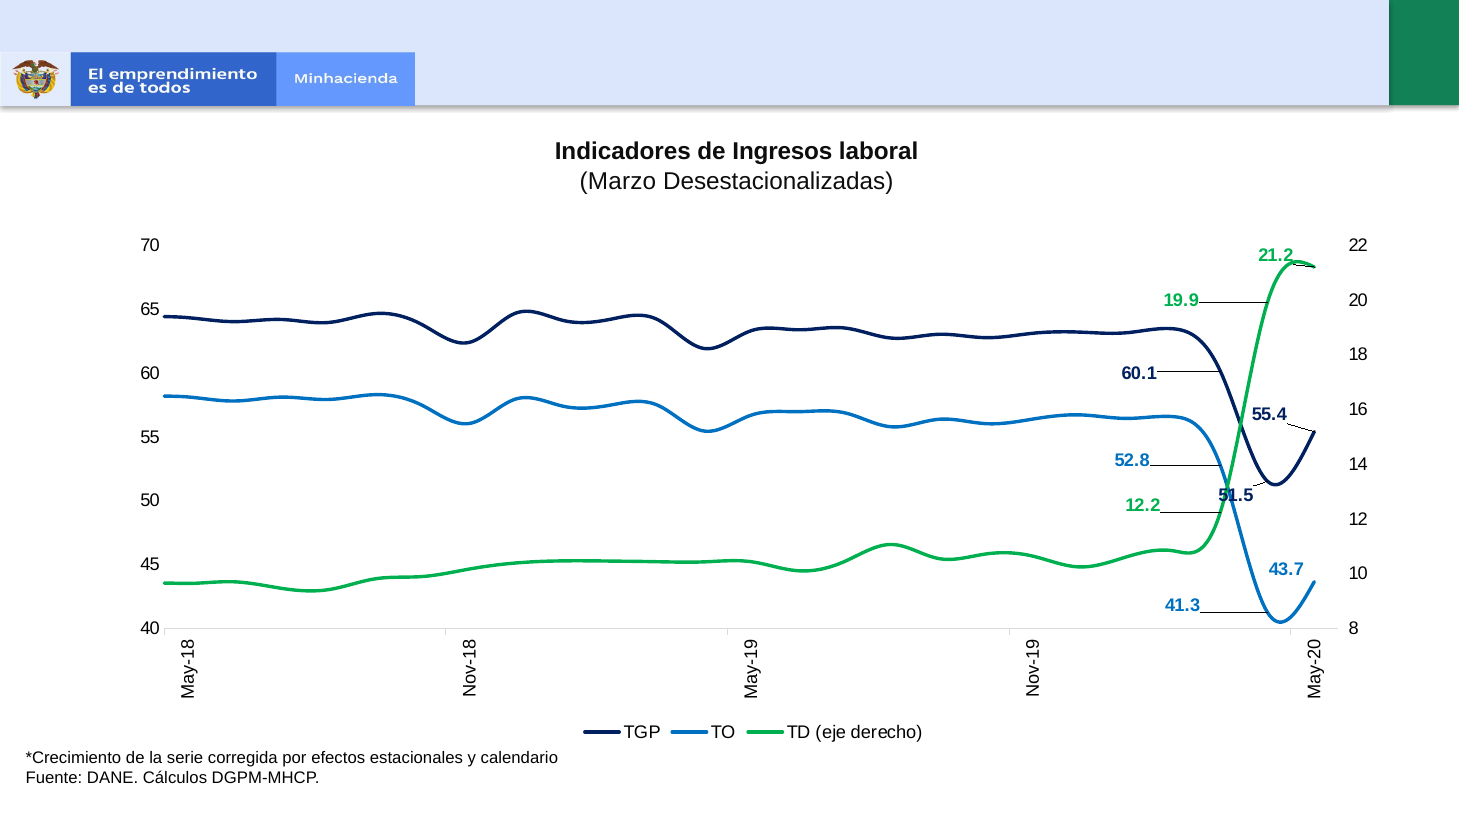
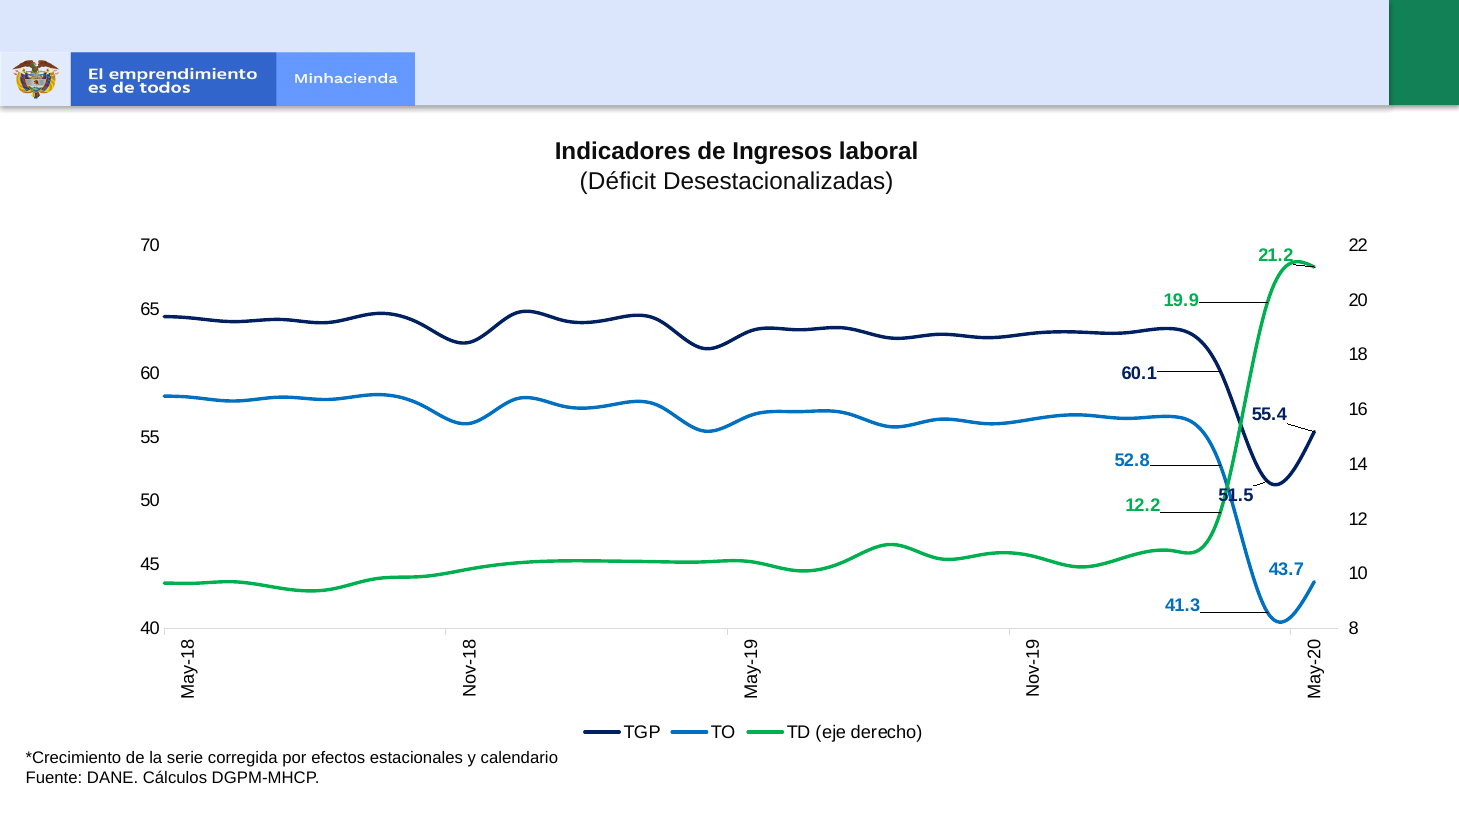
Marzo: Marzo -> Déficit (618, 181)
